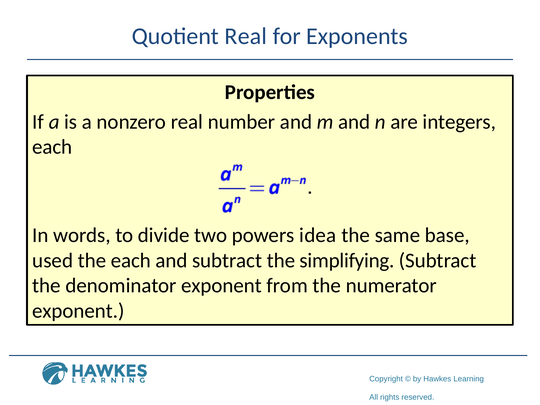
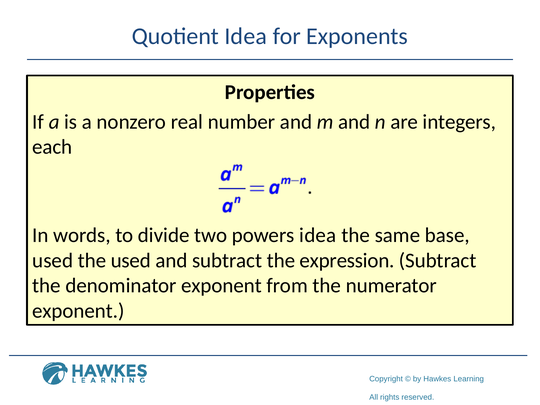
Quotient Real: Real -> Idea (246, 36)
the each: each -> used (131, 260)
simplifying: simplifying -> expression (347, 260)
